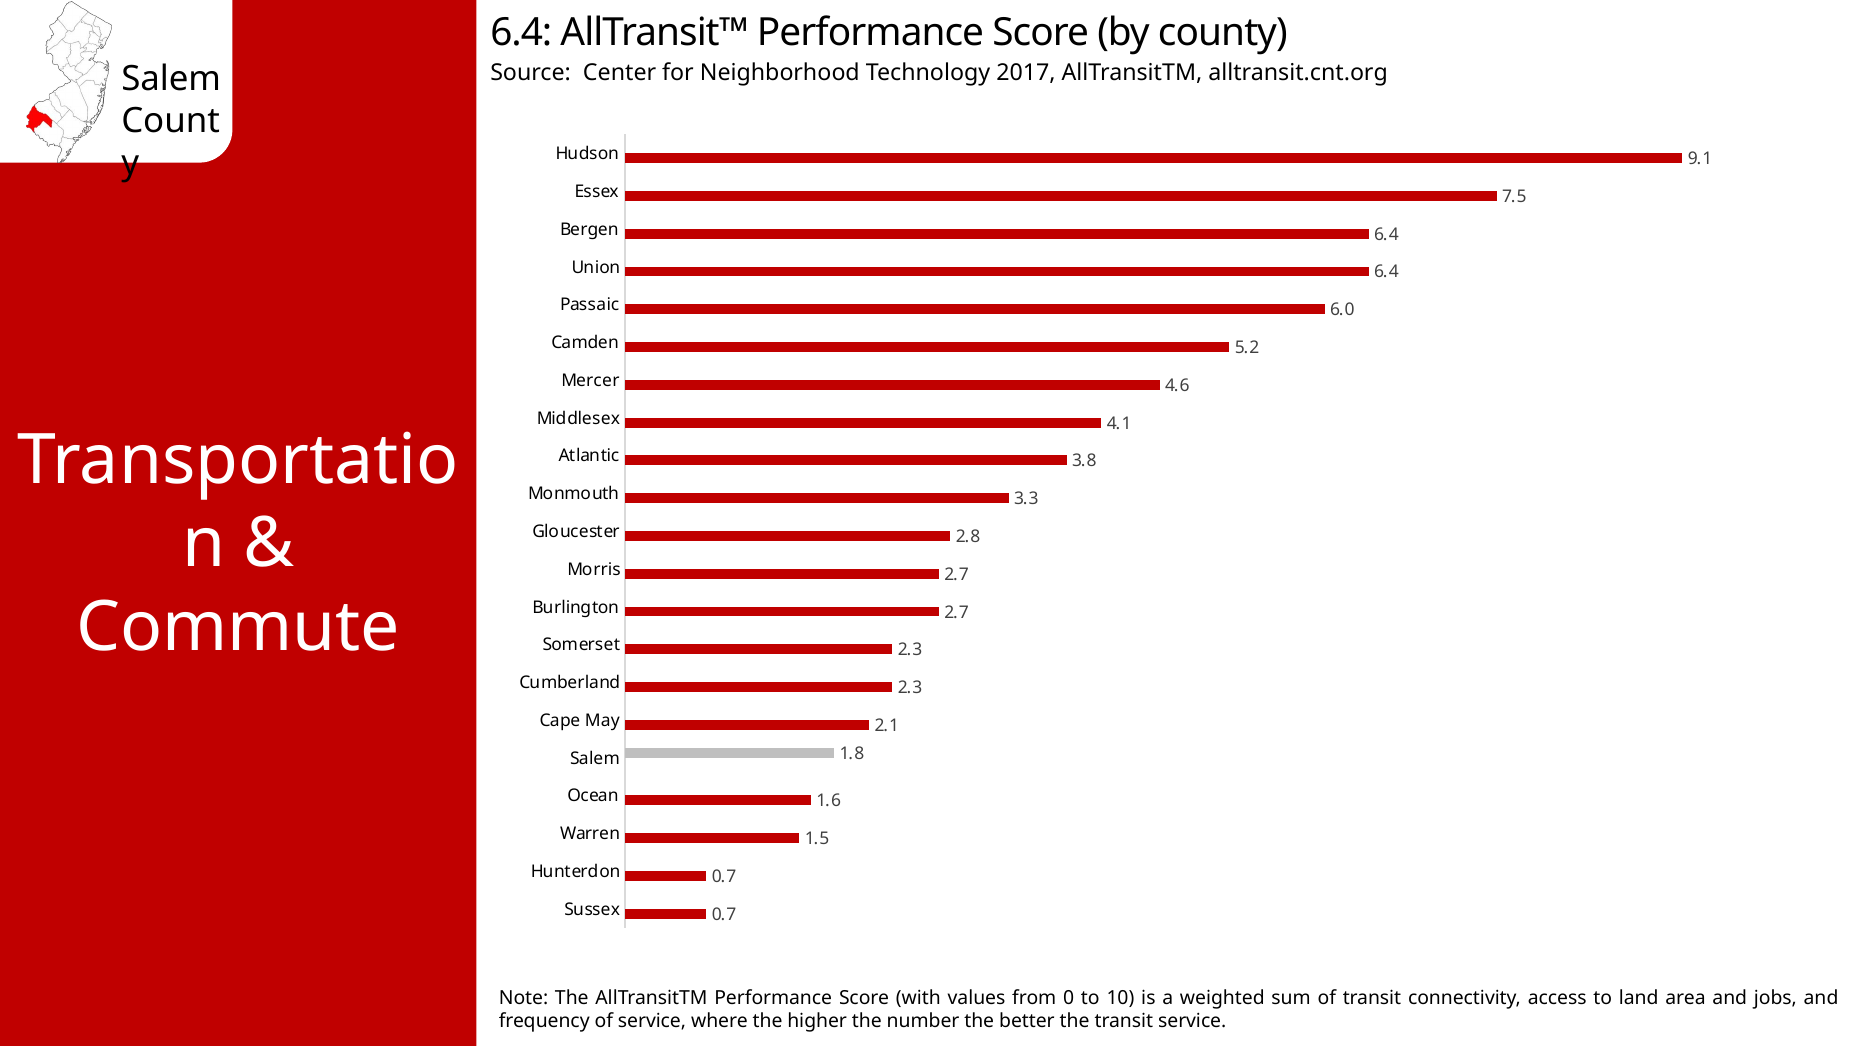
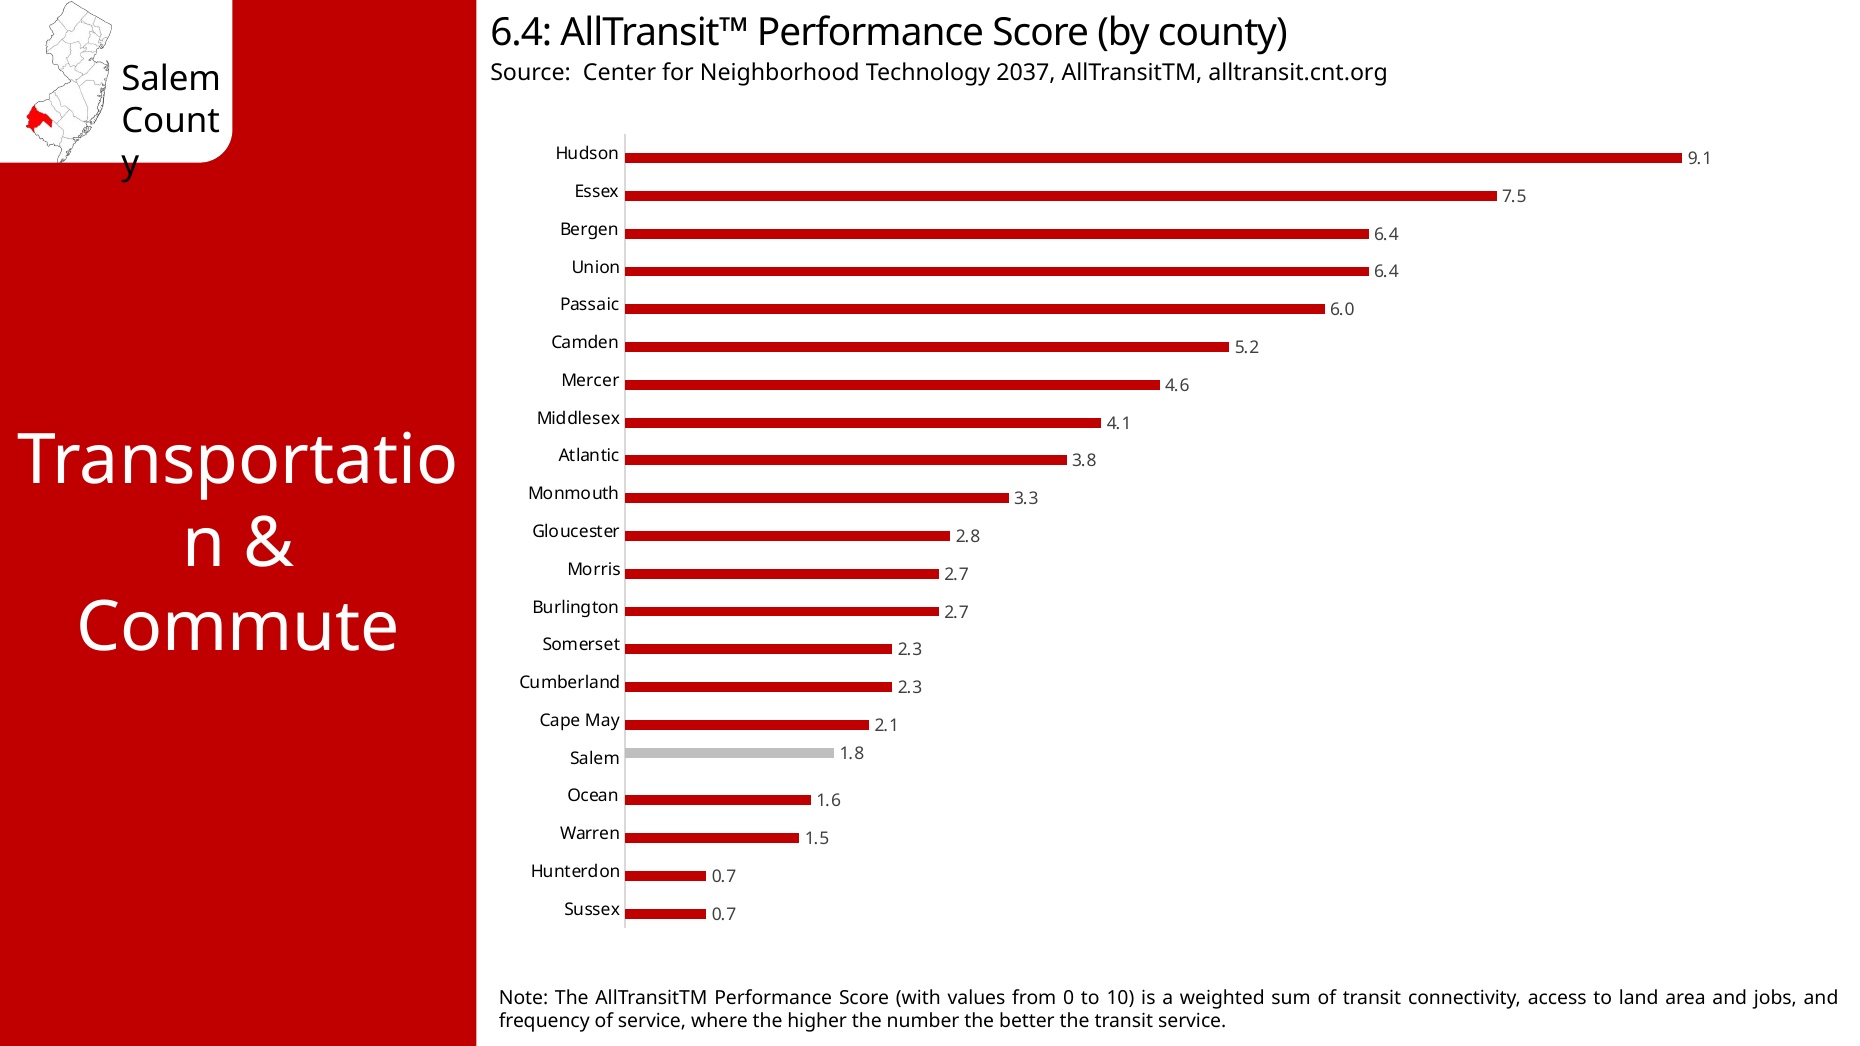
2017: 2017 -> 2037 (1026, 73)
